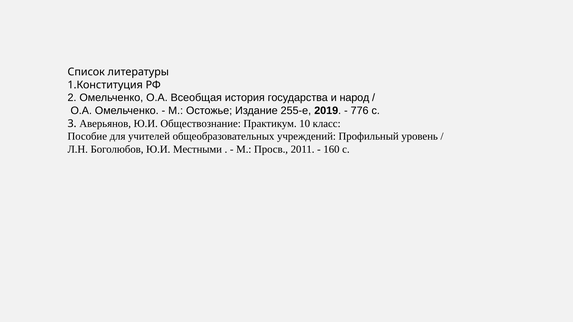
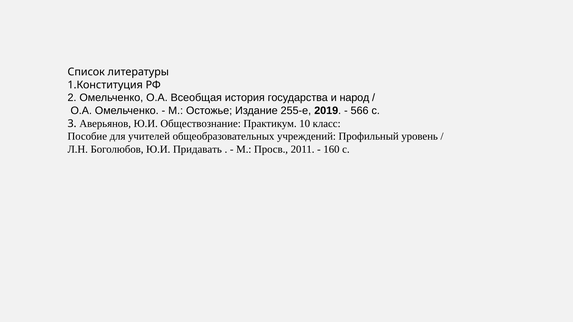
776: 776 -> 566 (360, 111)
Местными: Местными -> Придавать (197, 149)
